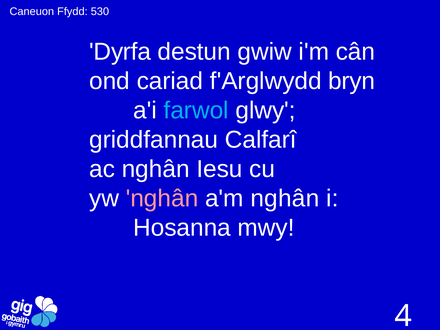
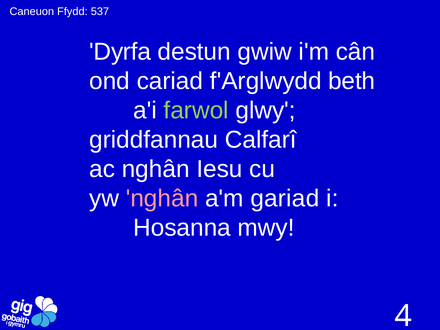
530: 530 -> 537 (100, 12)
bryn: bryn -> beth (352, 81)
farwol colour: light blue -> light green (196, 111)
a'm nghân: nghân -> gariad (285, 199)
